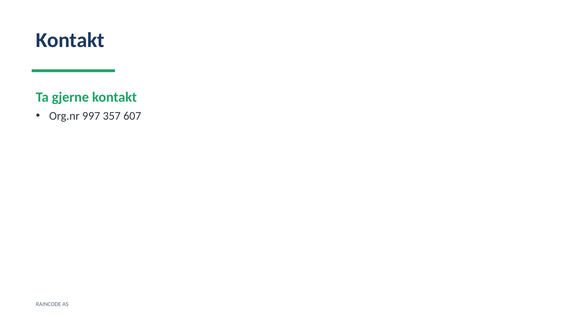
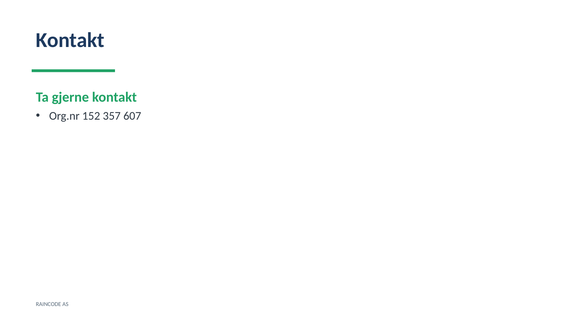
997: 997 -> 152 (91, 116)
